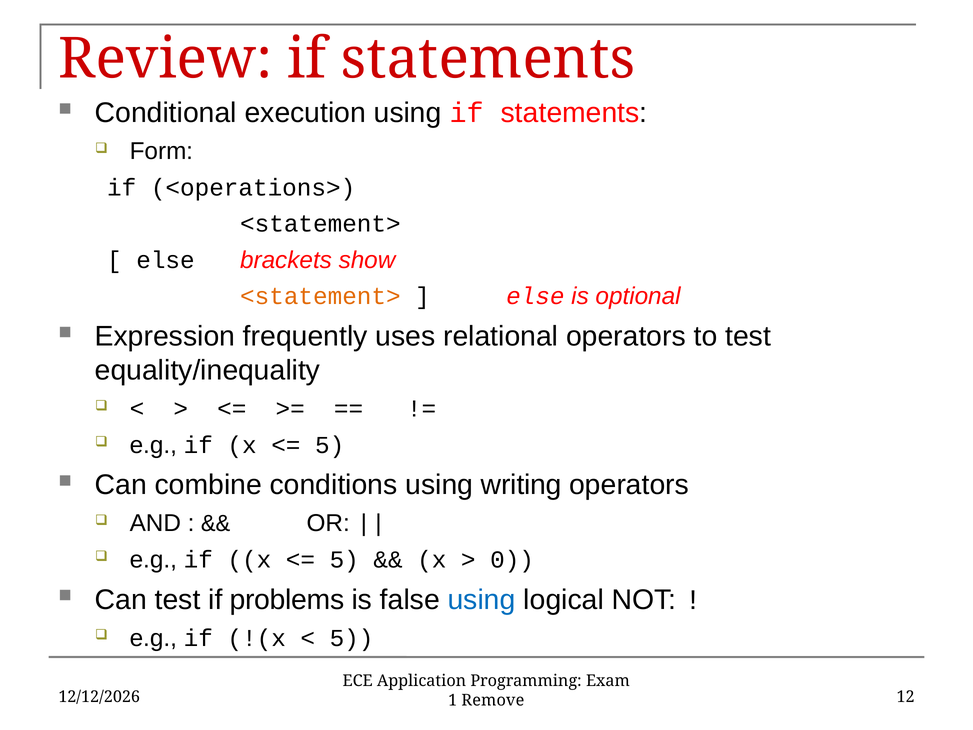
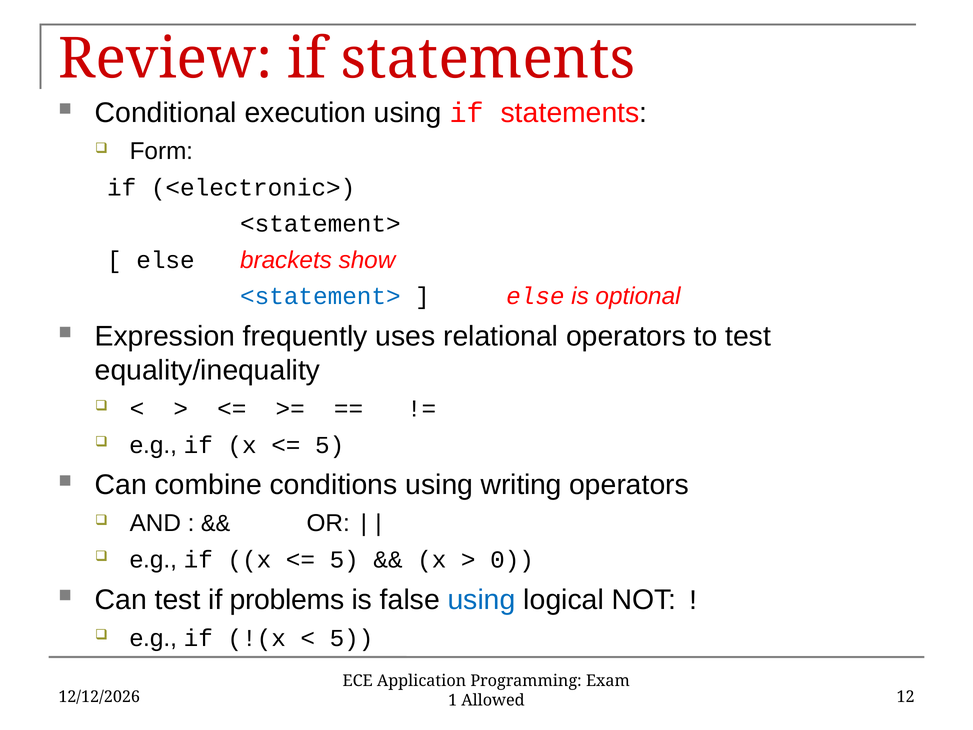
<operations>: <operations> -> <electronic> (253, 188)
<statement> colour: orange -> blue (320, 296)
Remove: Remove -> Allowed (493, 700)
